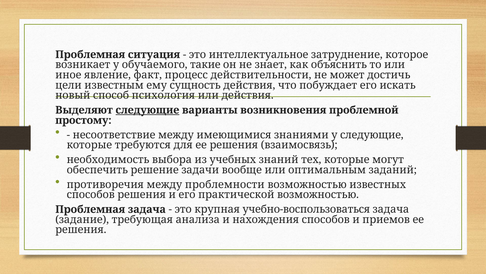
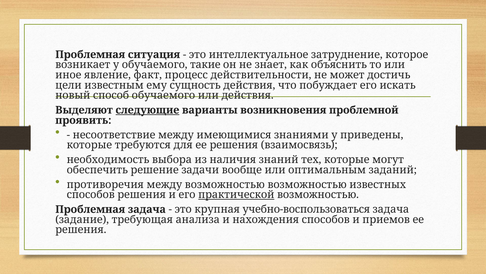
способ психология: психология -> обучаемого (163, 95)
простому: простому -> проявить (83, 120)
у следующие: следующие -> приведены (372, 135)
учебных: учебных -> наличия (233, 159)
между проблемности: проблемности -> возможностью (225, 184)
практической underline: none -> present (236, 194)
